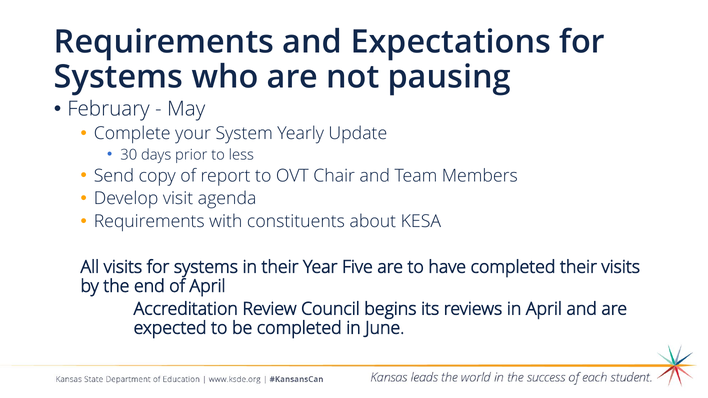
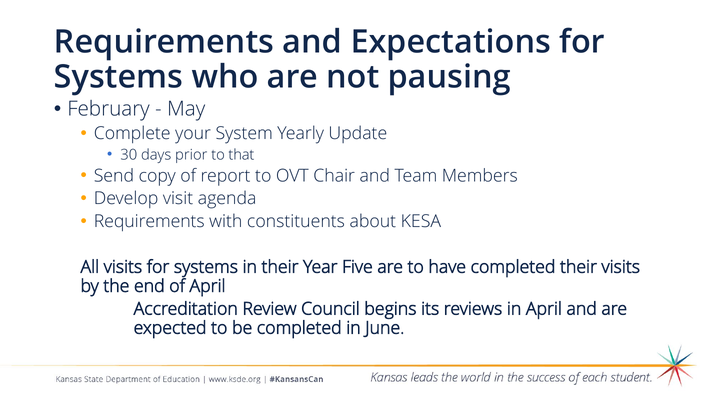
less: less -> that (241, 155)
